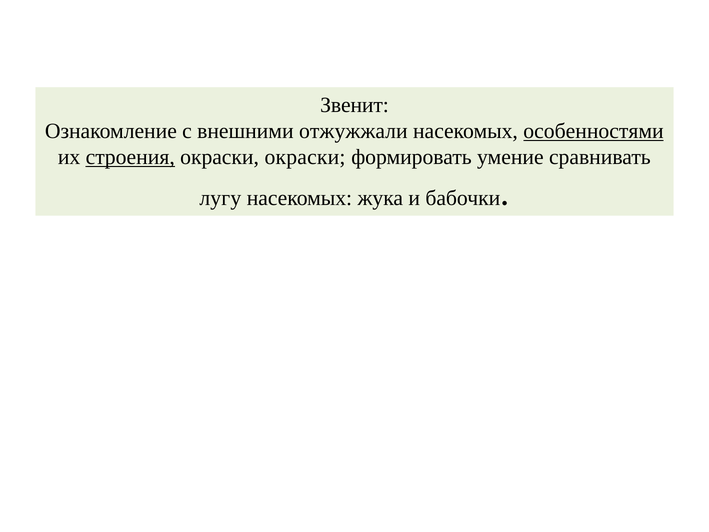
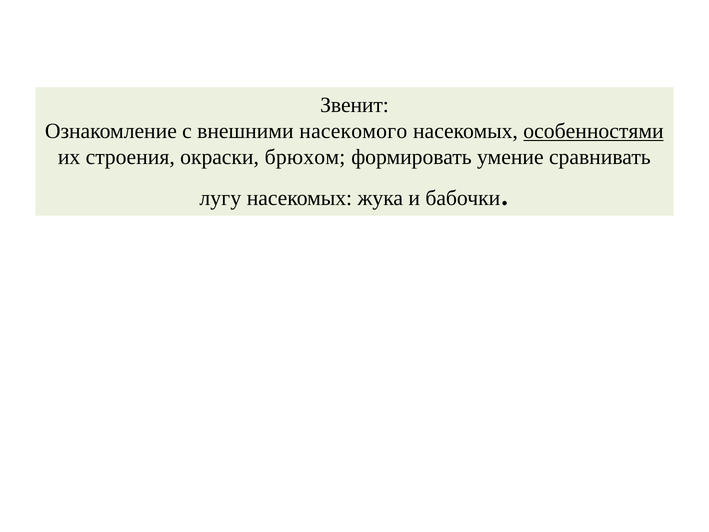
отжужжали: отжужжали -> насекомого (353, 131)
строения underline: present -> none (130, 157)
окраски окраски: окраски -> брюхом (305, 157)
